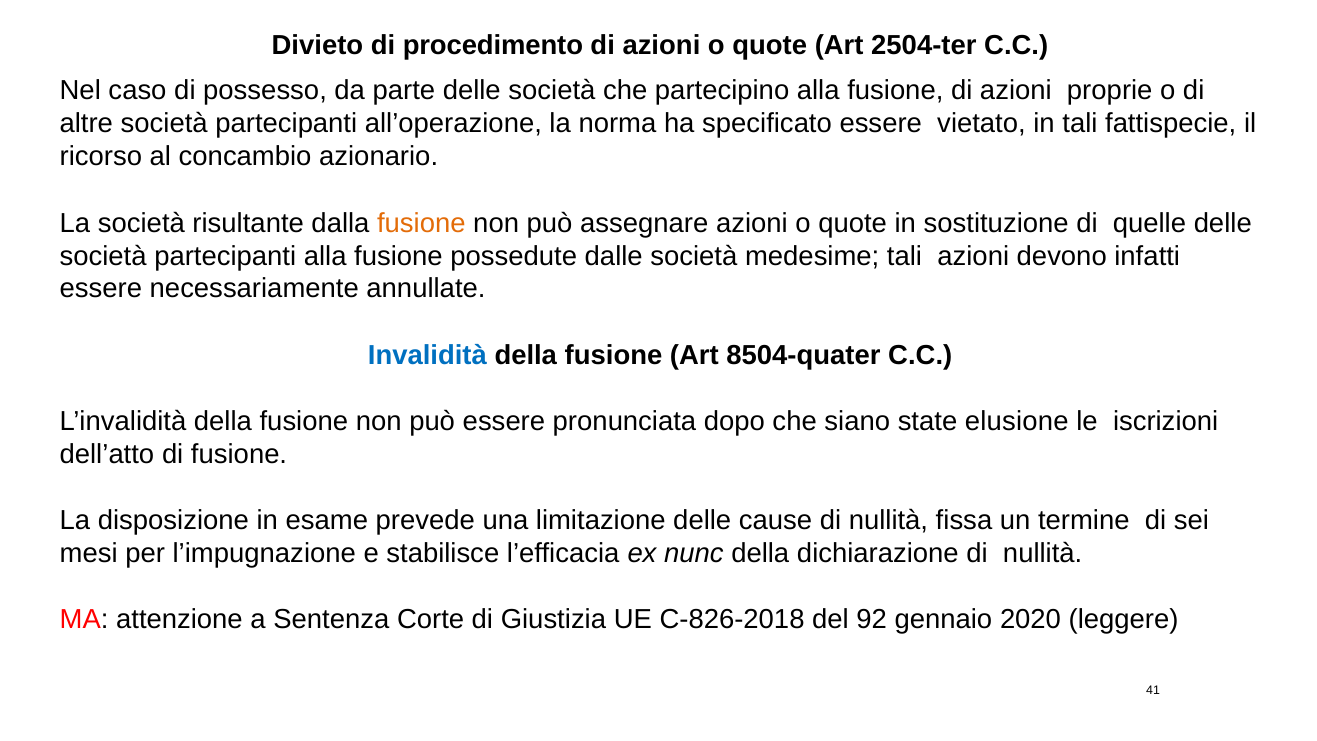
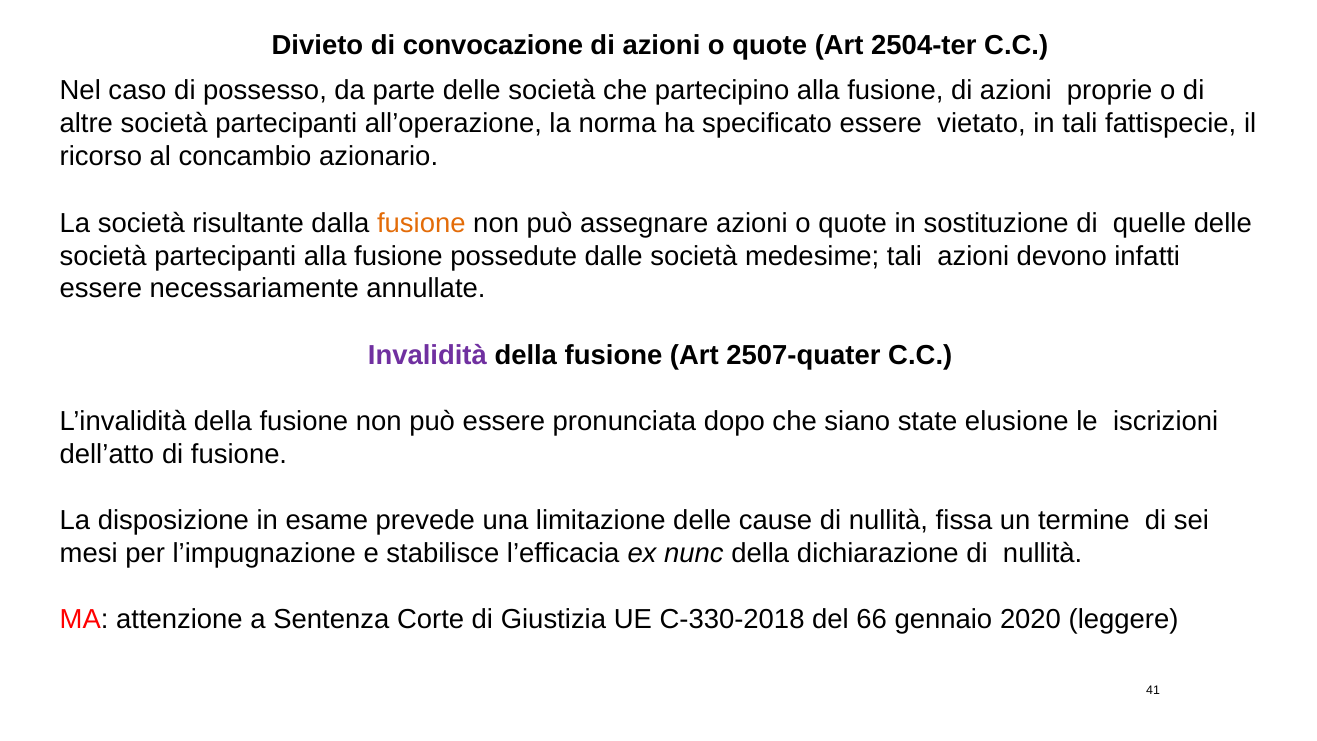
procedimento: procedimento -> convocazione (493, 45)
Invalidità colour: blue -> purple (427, 355)
8504-quater: 8504-quater -> 2507-quater (803, 355)
C-826-2018: C-826-2018 -> C-330-2018 (732, 620)
92: 92 -> 66 (872, 620)
